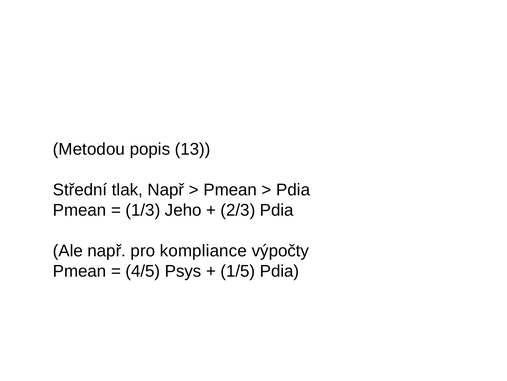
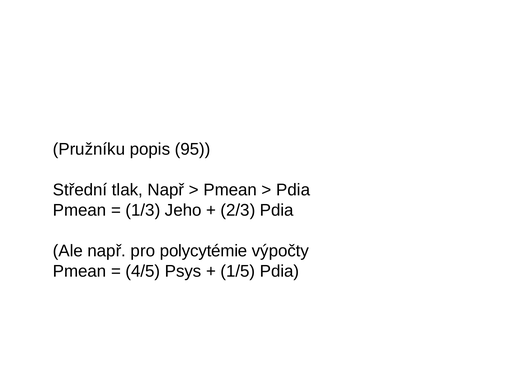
Metodou: Metodou -> Pružníku (89, 149)
13: 13 -> 95 (193, 149)
kompliance: kompliance -> polycytémie (204, 250)
